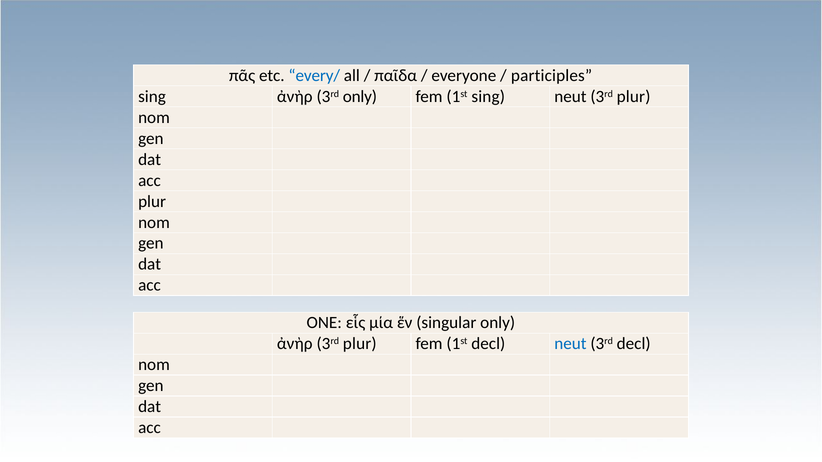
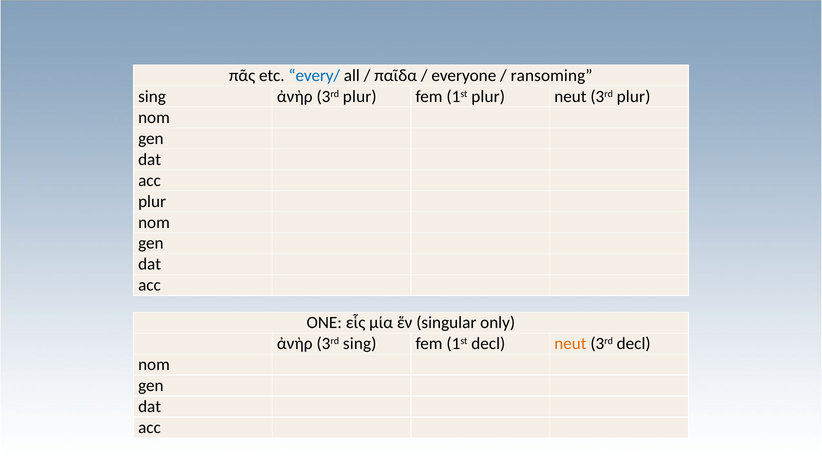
participles: participles -> ransoming (552, 76)
only: only -> plur (360, 97)
1st sing: sing -> plur (488, 97)
plur: plur -> sing (360, 344)
neut colour: blue -> orange (570, 344)
